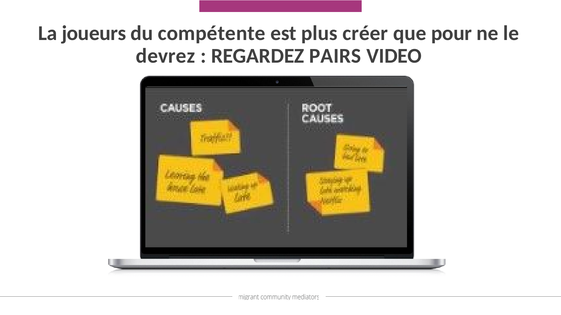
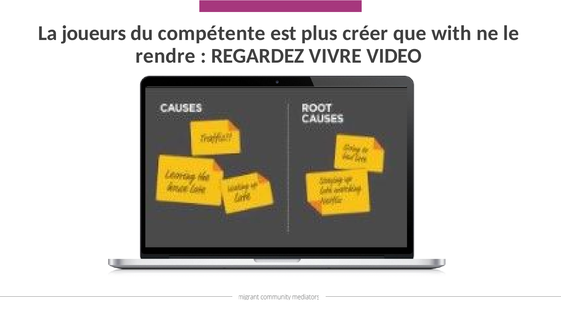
pour: pour -> with (451, 33)
devrez: devrez -> rendre (165, 56)
PAIRS: PAIRS -> VIVRE (335, 56)
